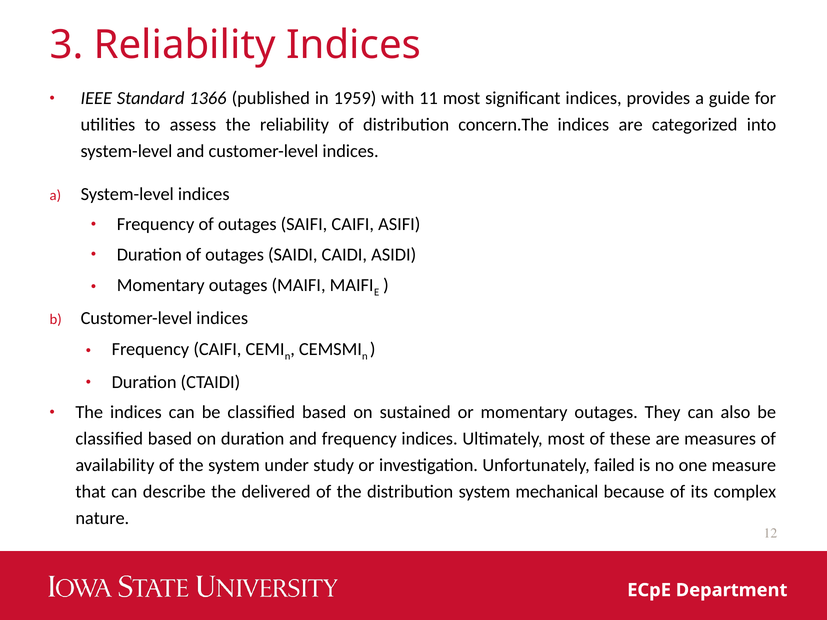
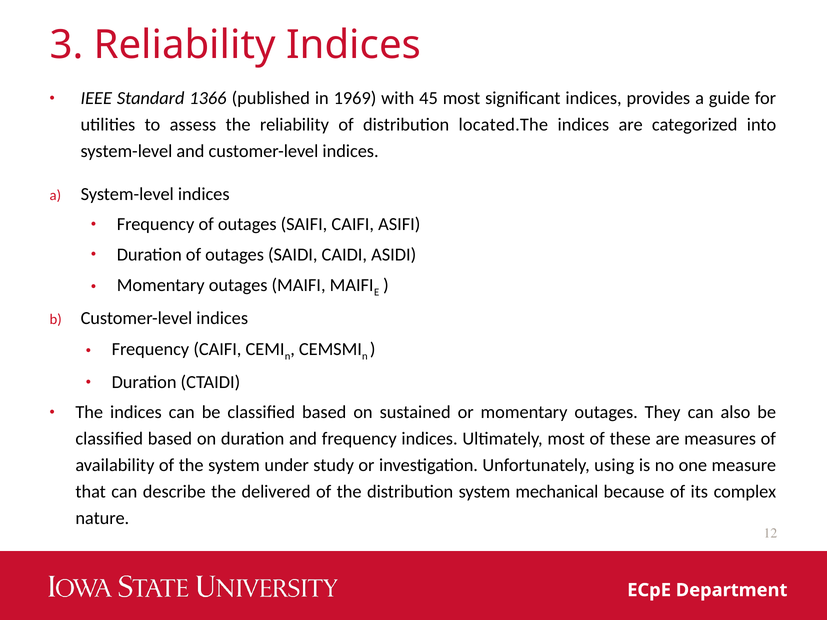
1959: 1959 -> 1969 (355, 98)
11: 11 -> 45 (429, 98)
concern.The: concern.The -> located.The (503, 125)
failed: failed -> using (614, 465)
